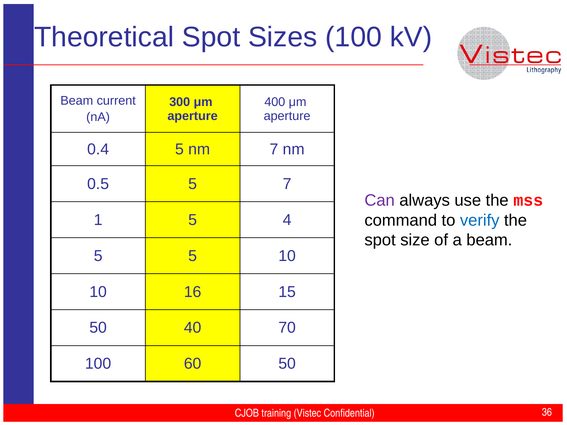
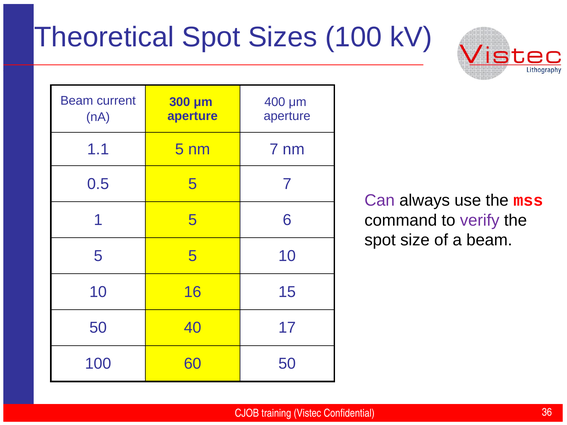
0.4: 0.4 -> 1.1 (98, 149)
4: 4 -> 6 (287, 220)
verify colour: blue -> purple (480, 220)
70: 70 -> 17 (287, 328)
